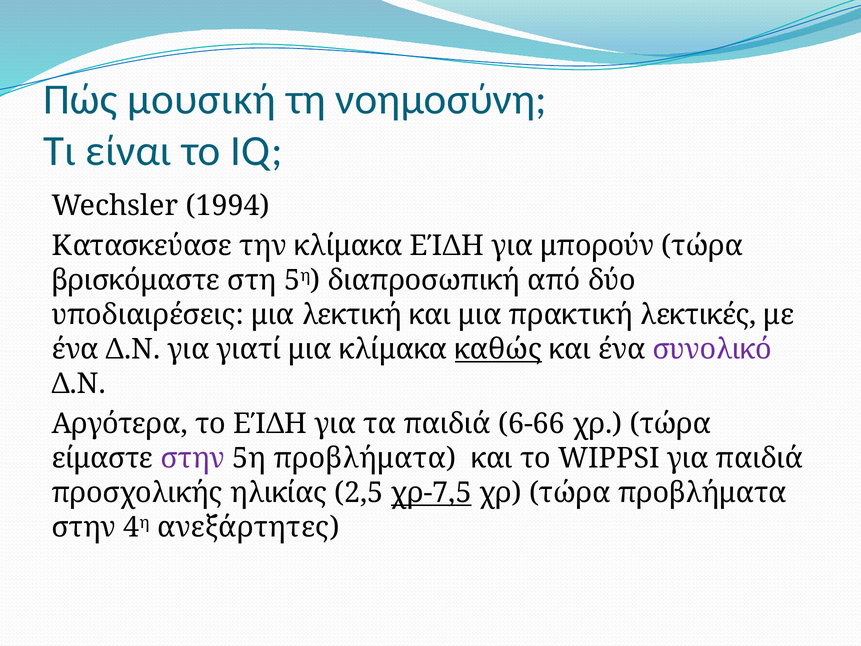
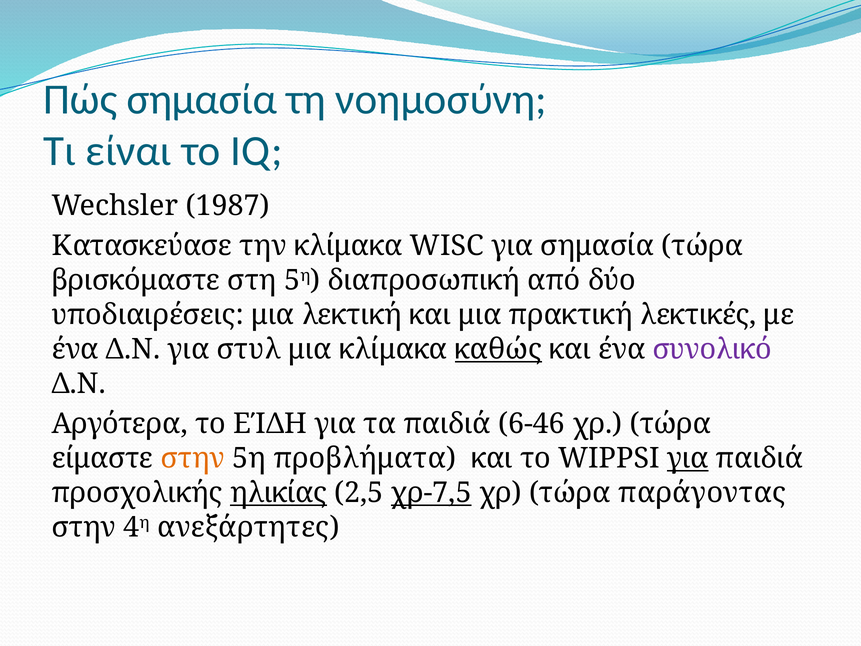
Πώς μουσική: μουσική -> σημασία (202, 99)
1994: 1994 -> 1987 (228, 206)
κλίμακα ΕΊΔΗ: ΕΊΔΗ -> WISC (447, 246)
για μπορούν: μπορούν -> σημασία (597, 246)
γιατί: γιατί -> στυλ (249, 349)
6-66: 6-66 -> 6-46 (532, 424)
στην colour: purple -> orange (193, 458)
για underline: none -> present (688, 458)
ηλικίας underline: none -> present (279, 493)
τώρα προβλήματα: προβλήματα -> παράγοντας (702, 493)
